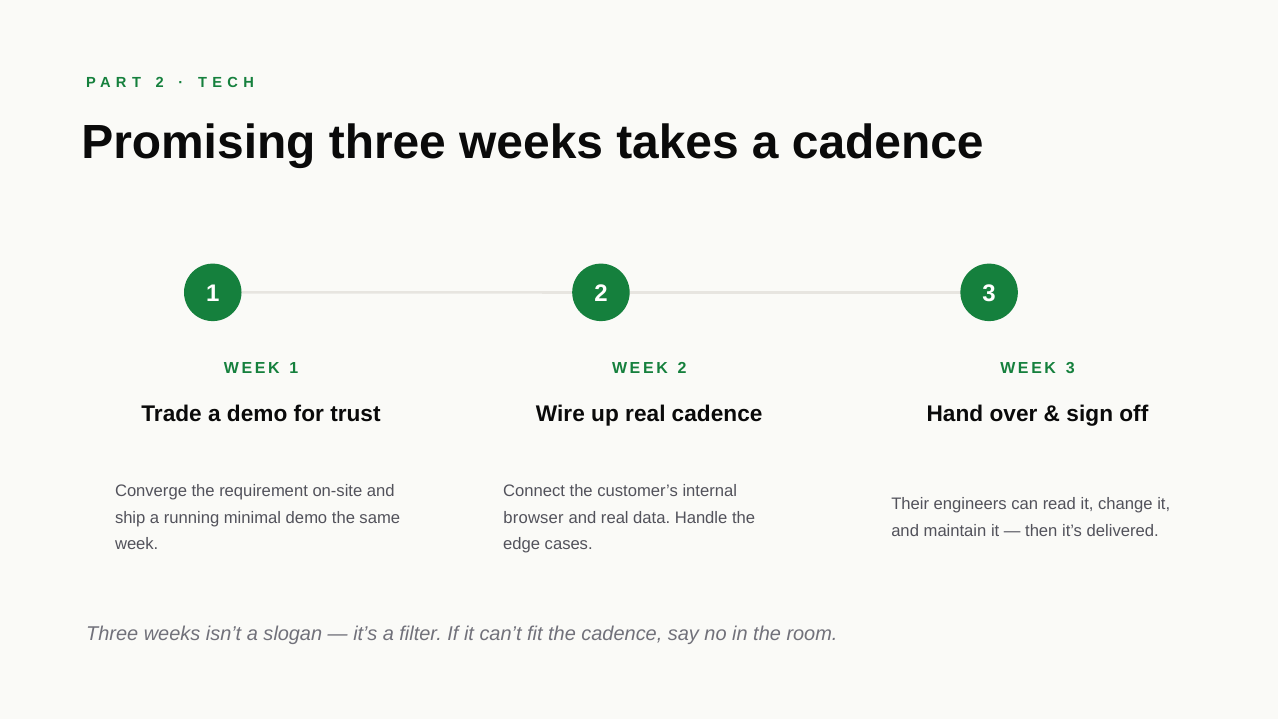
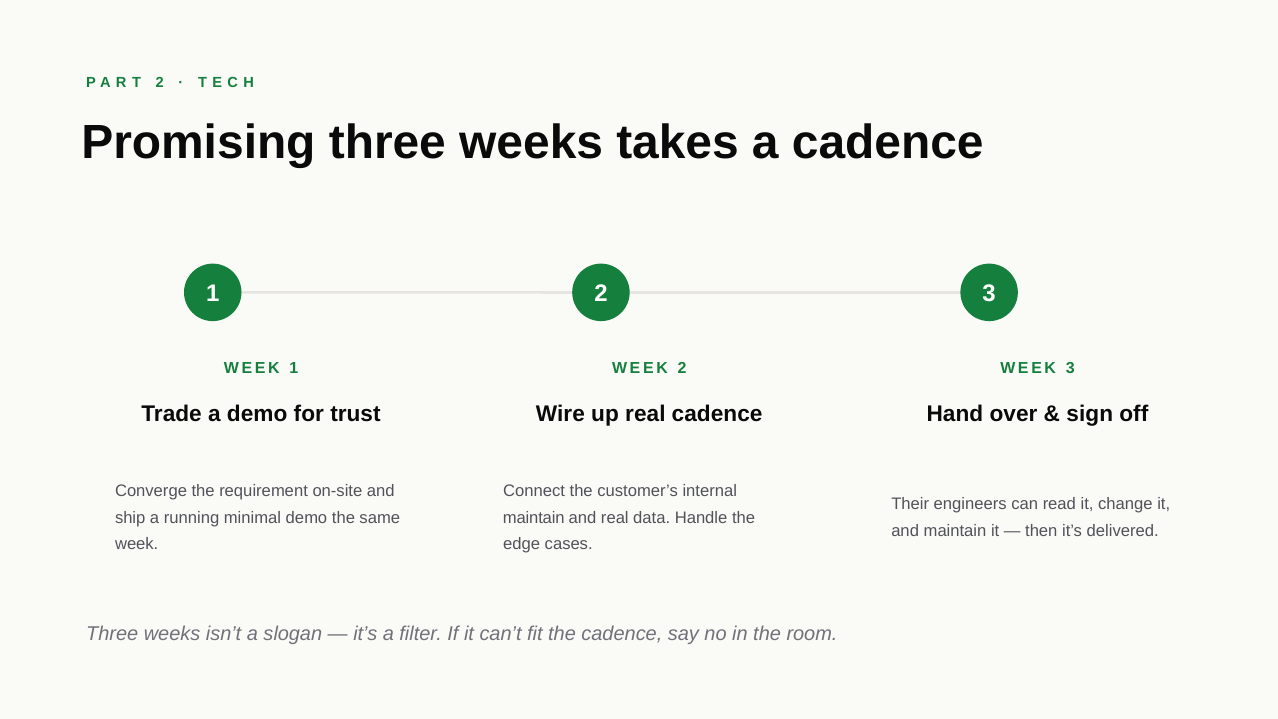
browser: browser -> maintain (534, 517)
